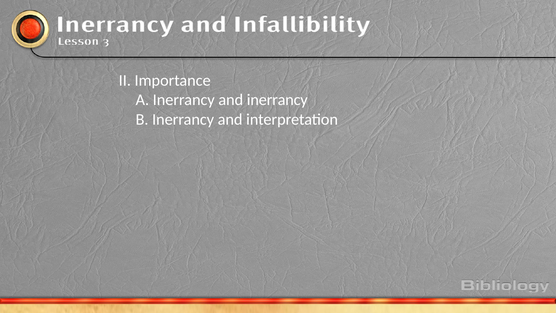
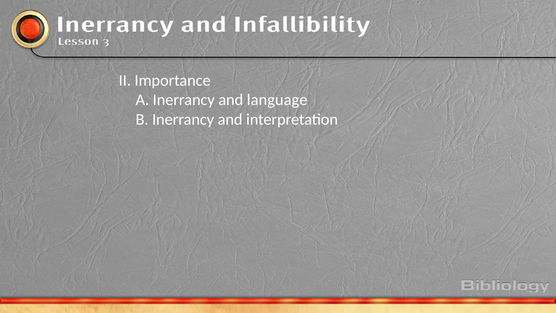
and inerrancy: inerrancy -> language (277, 100)
